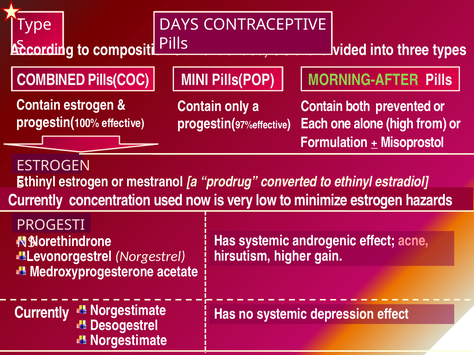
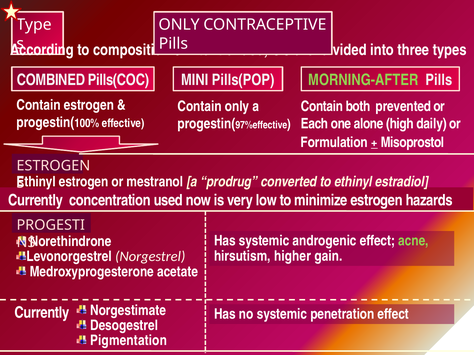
DAYS: DAYS -> ONLY (179, 25)
from: from -> daily (432, 124)
acne colour: pink -> light green (413, 241)
depression: depression -> penetration (342, 314)
Norgestimate: Norgestimate -> Pigmentation (129, 341)
